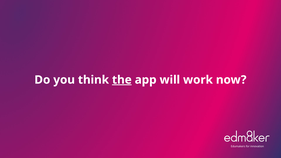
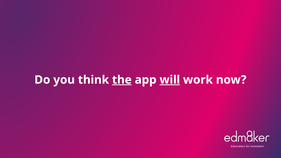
will underline: none -> present (170, 80)
